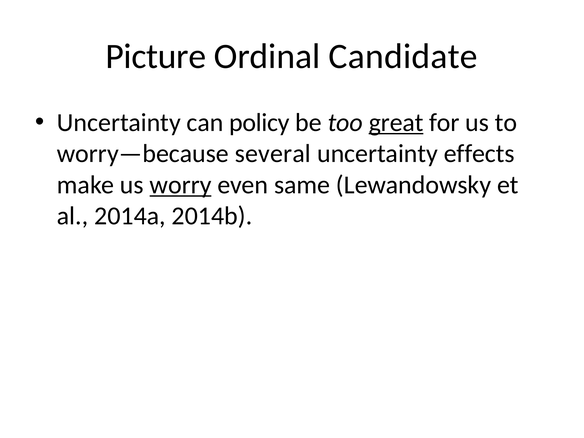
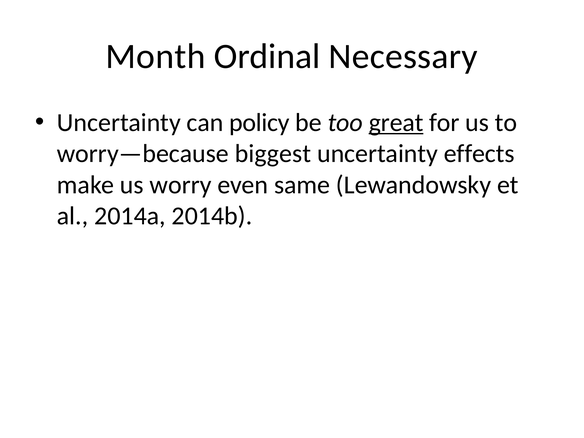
Picture: Picture -> Month (156, 57)
Candidate: Candidate -> Necessary (403, 57)
several: several -> biggest (273, 154)
worry underline: present -> none (180, 185)
